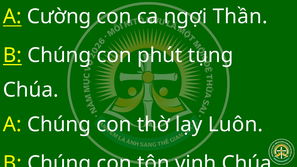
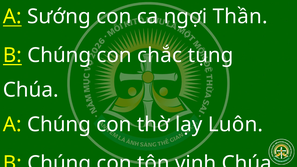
Cường: Cường -> Sướng (59, 16)
phút: phút -> chắc (160, 55)
